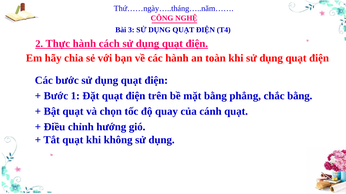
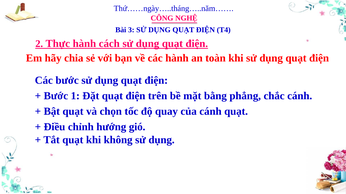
chắc bằng: bằng -> cánh (300, 96)
